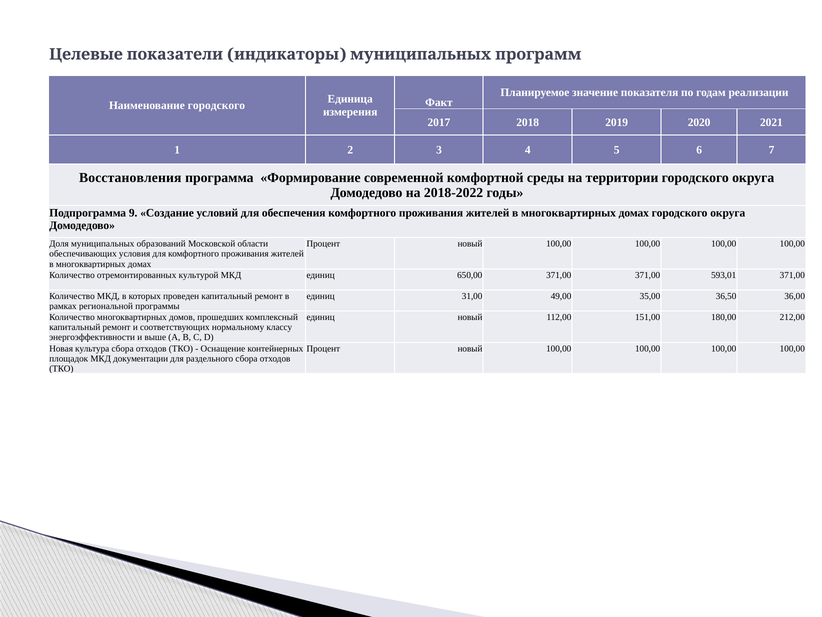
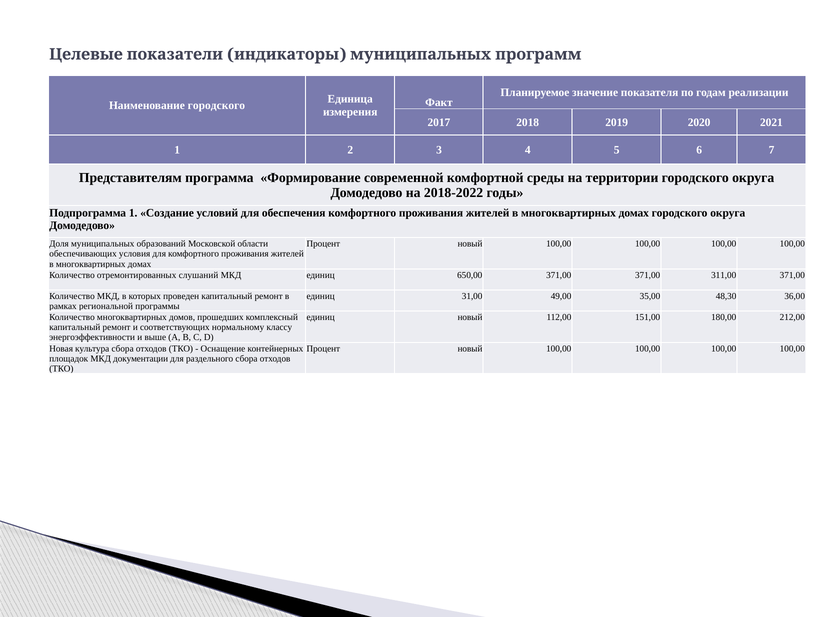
Восстановления: Восстановления -> Представителям (130, 177)
Подпрограмма 9: 9 -> 1 (133, 213)
культурой: культурой -> слушаний (199, 275)
593,01: 593,01 -> 311,00 (724, 275)
36,50: 36,50 -> 48,30 (726, 296)
